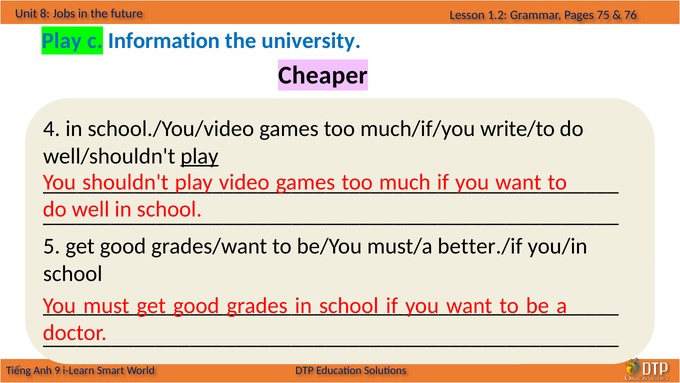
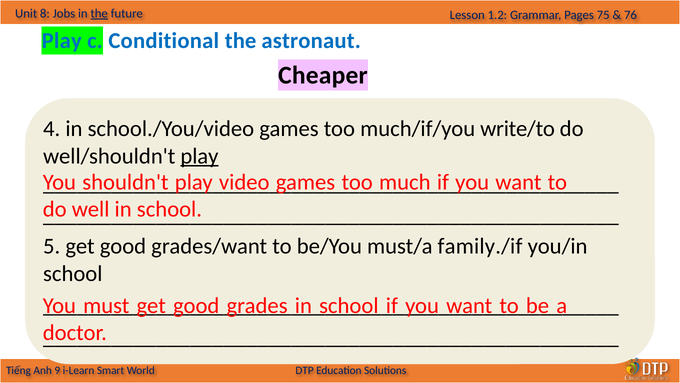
the underline: none -> present (99, 14)
Information: Information -> Conditional (164, 41)
university: university -> astronaut (311, 41)
better./if: better./if -> family./if (480, 246)
